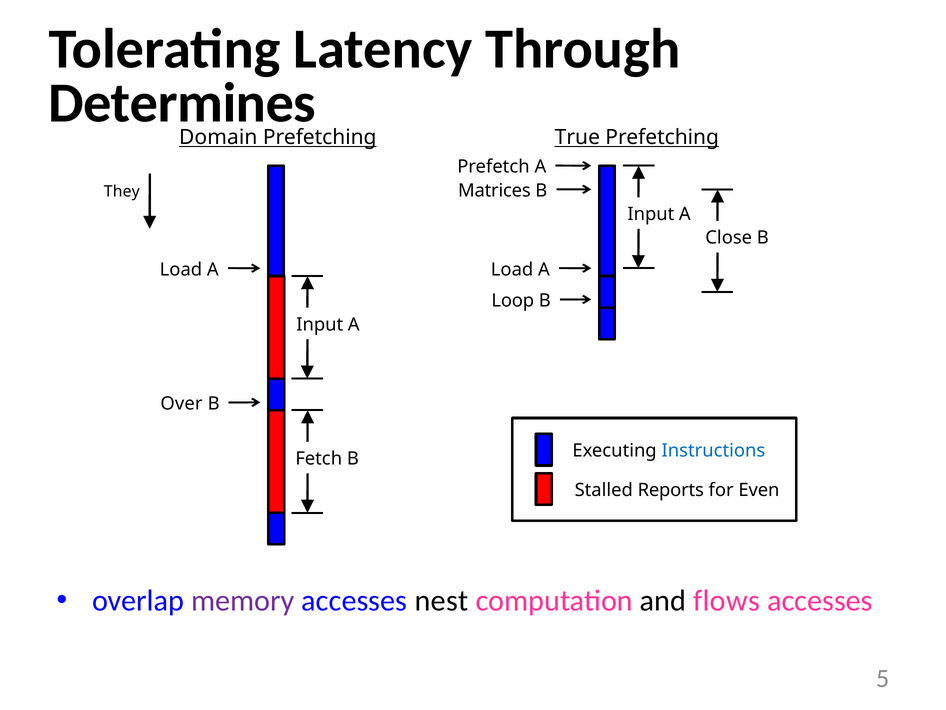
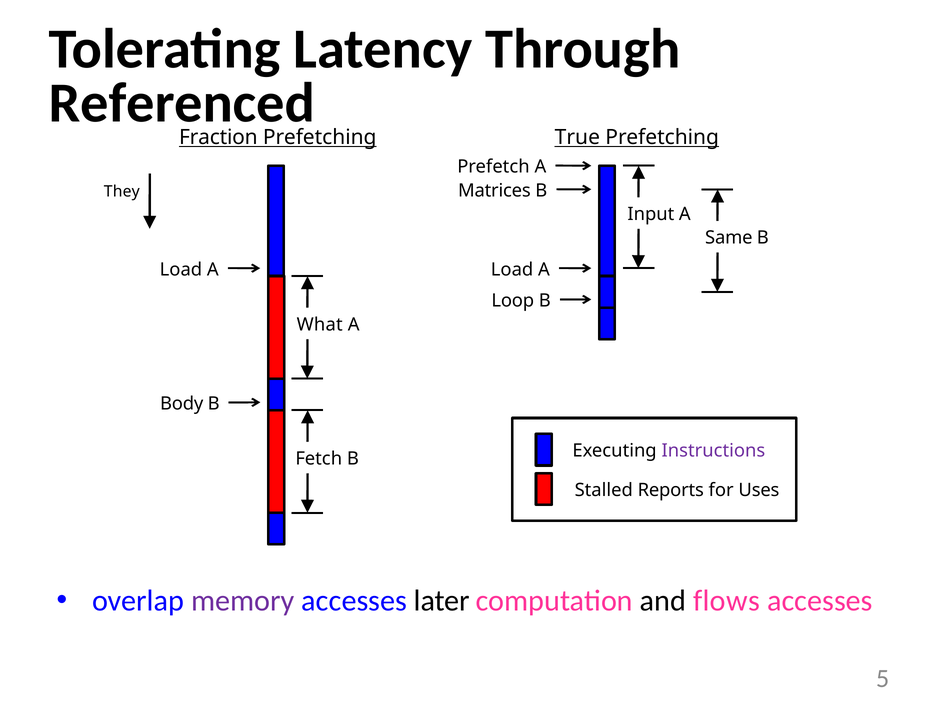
Determines: Determines -> Referenced (182, 103)
Domain: Domain -> Fraction (218, 137)
Close: Close -> Same (729, 237)
Input: Input -> What (320, 324)
Over: Over -> Body (182, 403)
Instructions colour: blue -> purple (713, 450)
Even: Even -> Uses (759, 490)
nest: nest -> later (442, 600)
